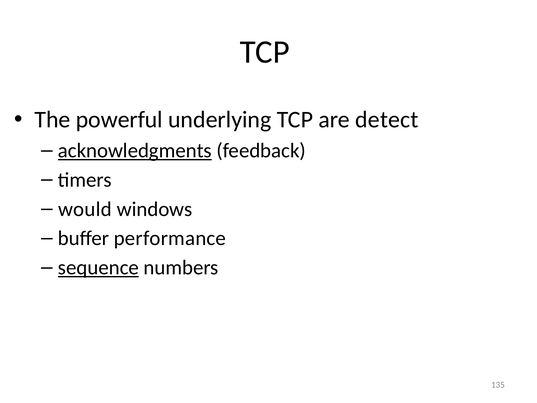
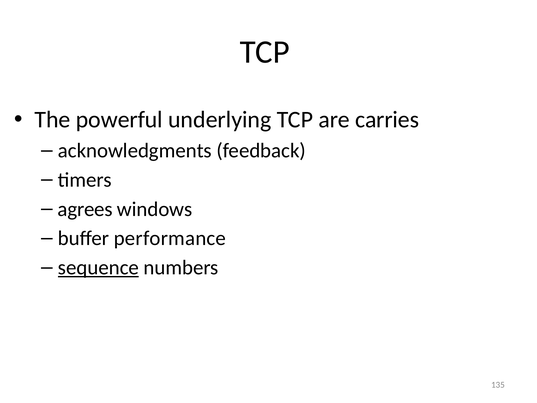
detect: detect -> carries (387, 120)
acknowledgments underline: present -> none (135, 150)
would: would -> agrees (85, 209)
